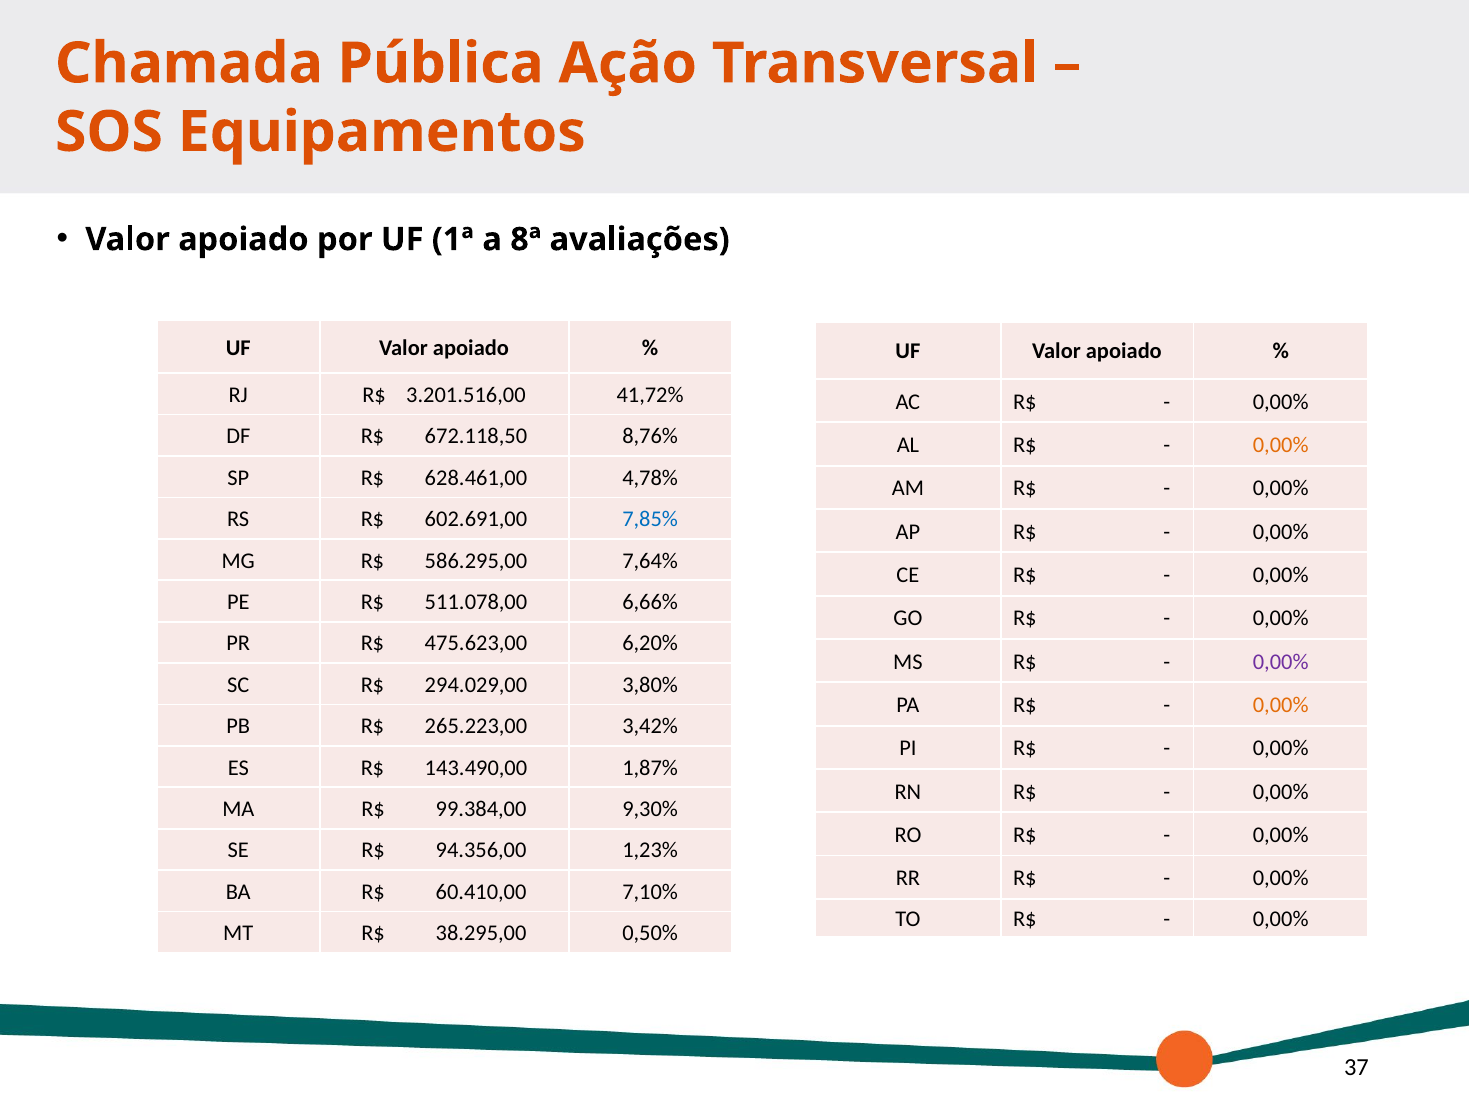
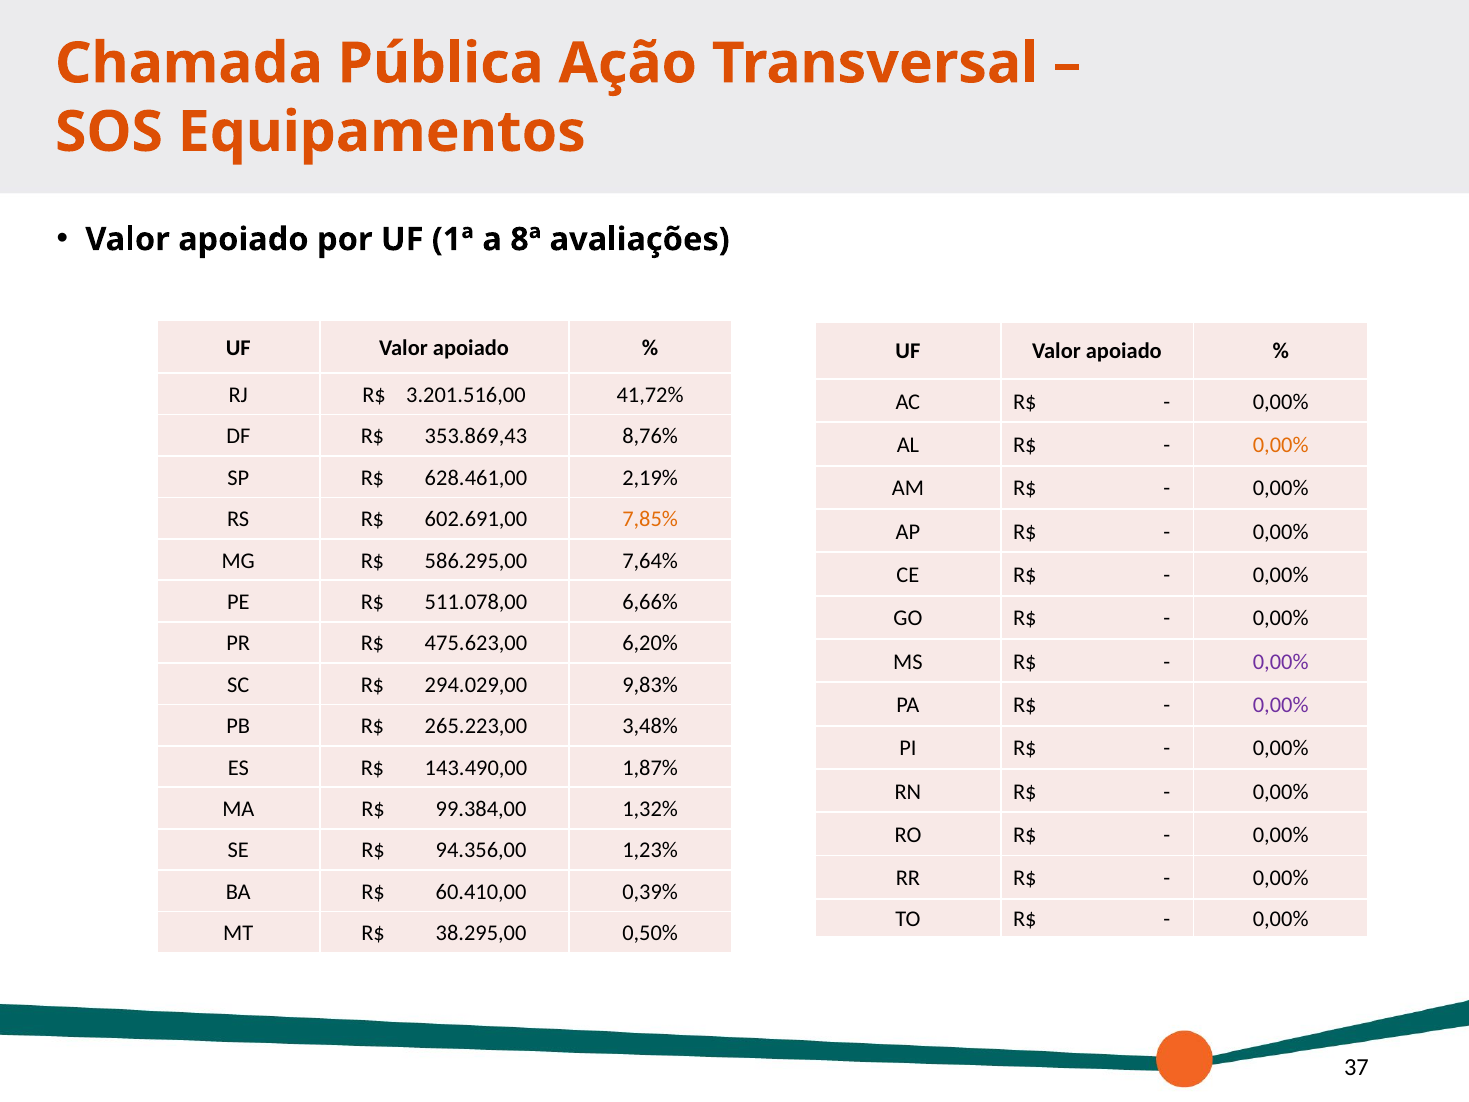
672.118,50: 672.118,50 -> 353.869,43 (476, 436)
4,78%: 4,78% -> 2,19% (650, 478)
7,85% colour: blue -> orange (650, 519)
3,80%: 3,80% -> 9,83% (650, 685)
0,00% colour: orange -> purple (1281, 705)
3,42%: 3,42% -> 3,48% (650, 726)
9,30%: 9,30% -> 1,32% (650, 809)
7,10%: 7,10% -> 0,39% (650, 892)
